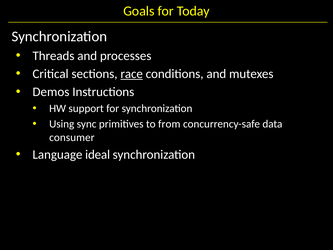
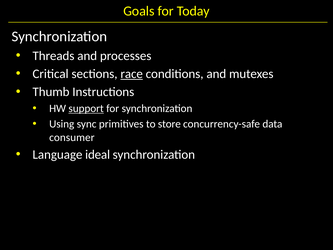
Demos: Demos -> Thumb (51, 92)
support underline: none -> present (86, 108)
from: from -> store (169, 124)
